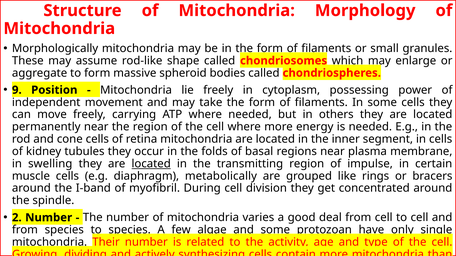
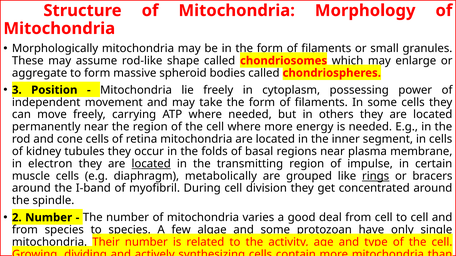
9: 9 -> 3 (17, 90)
swelling: swelling -> electron (50, 164)
rings underline: none -> present (376, 176)
